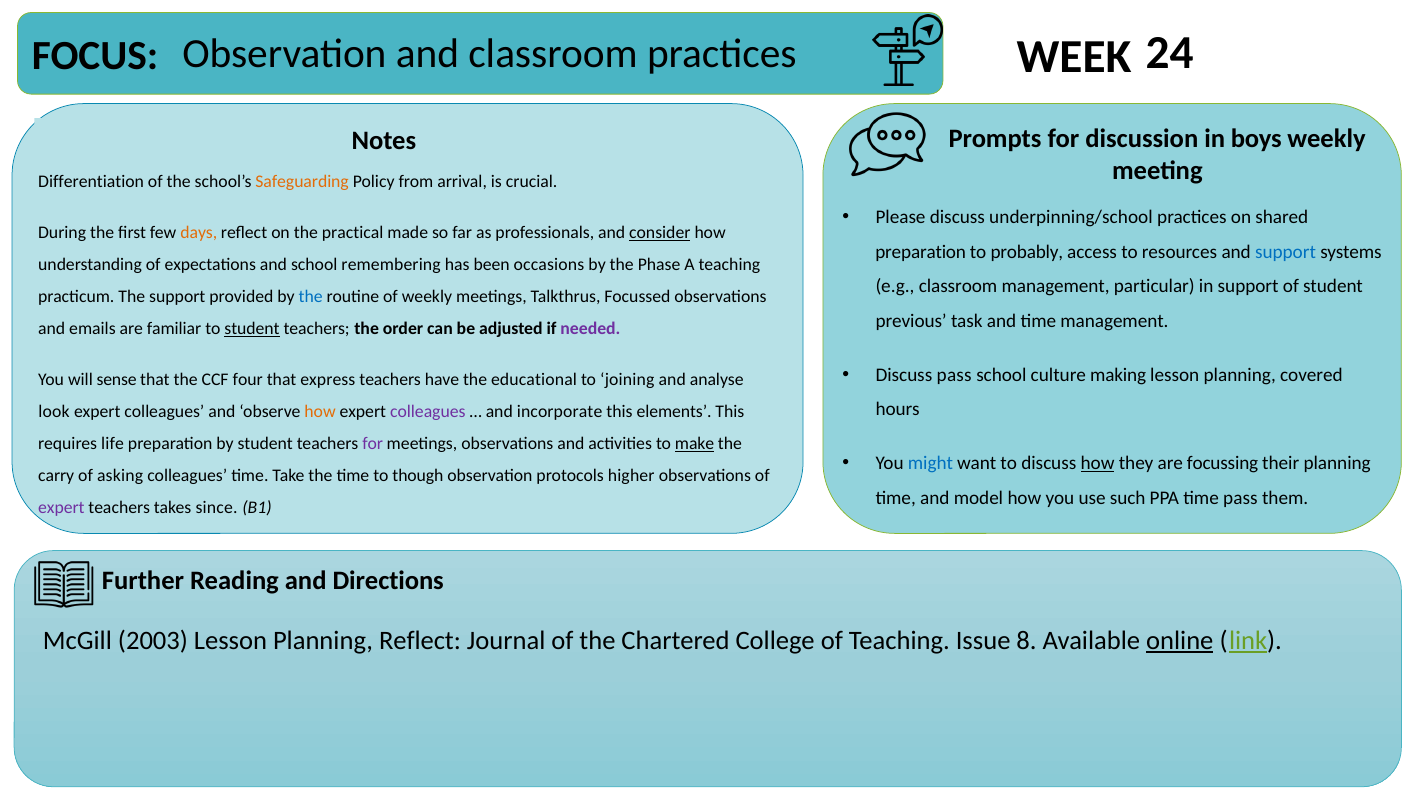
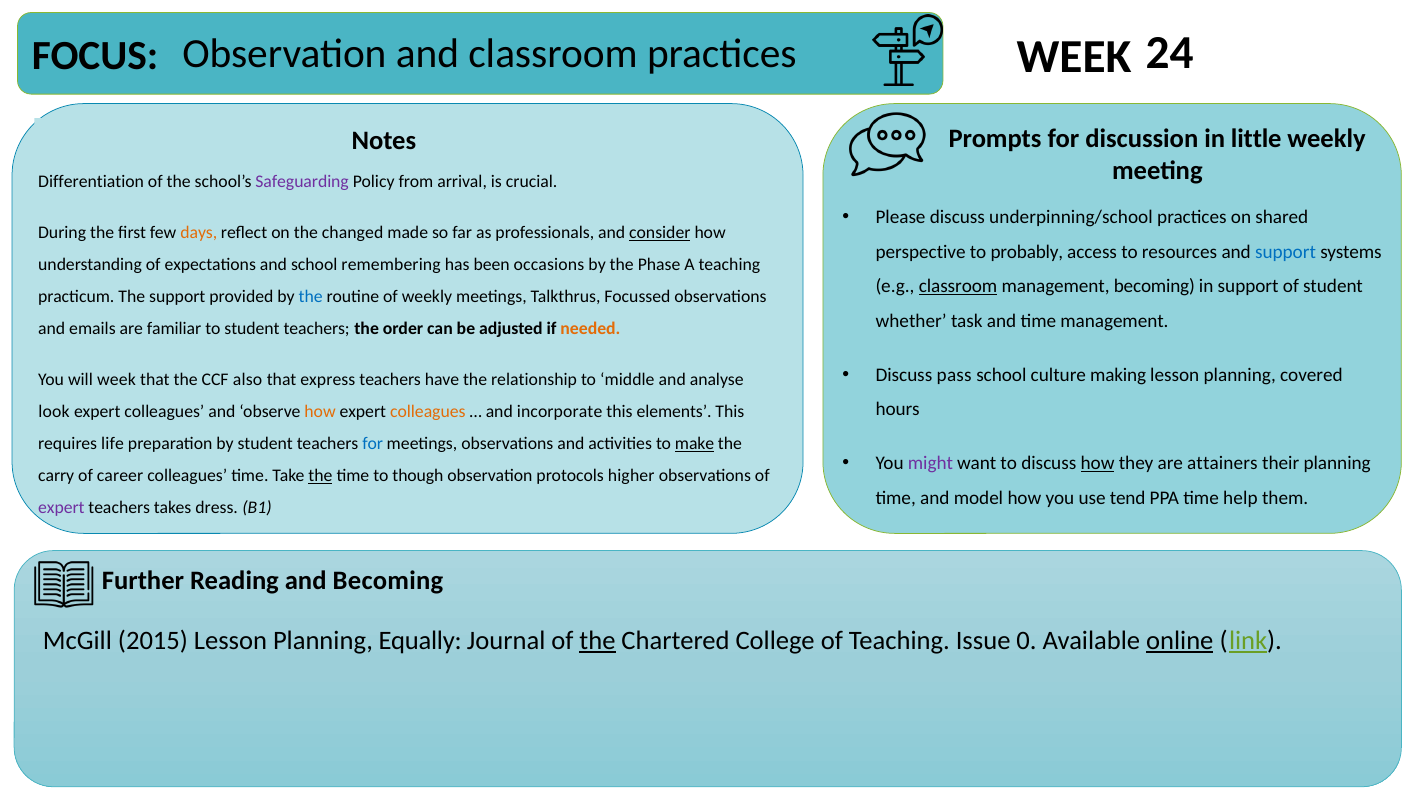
boys: boys -> little (1256, 139)
Safeguarding colour: orange -> purple (302, 182)
practical: practical -> changed (353, 233)
preparation: preparation -> perspective (921, 252)
classroom underline: none -> present (958, 287)
management particular: particular -> becoming (1154, 287)
previous: previous -> whether (911, 321)
student underline: present -> none (252, 329)
needed colour: purple -> orange (590, 329)
will sense: sense -> week (116, 380)
four: four -> also (248, 380)
educational: educational -> relationship (534, 380)
joining: joining -> middle (627, 380)
colleagues colour: purple -> orange (428, 412)
for colour: purple -> blue (373, 444)
might colour: blue -> purple (930, 464)
focussing: focussing -> attainers (1222, 464)
asking: asking -> career (120, 476)
the underline: none -> present (320, 476)
such: such -> tend (1128, 498)
time pass: pass -> help (1240, 498)
since: since -> dress (217, 508)
and Directions: Directions -> Becoming (388, 581)
2003: 2003 -> 2015 (153, 641)
Planning Reflect: Reflect -> Equally (420, 641)
the underline: none -> present (598, 641)
8: 8 -> 0 (1027, 641)
